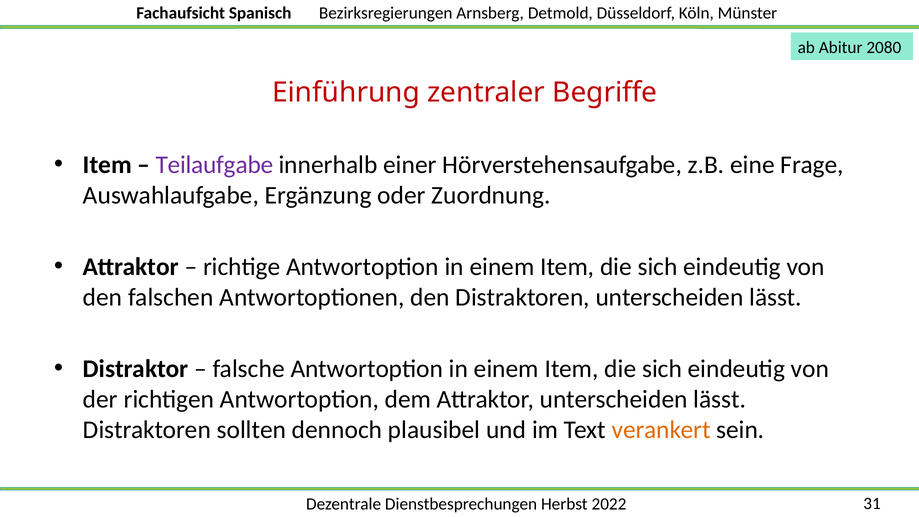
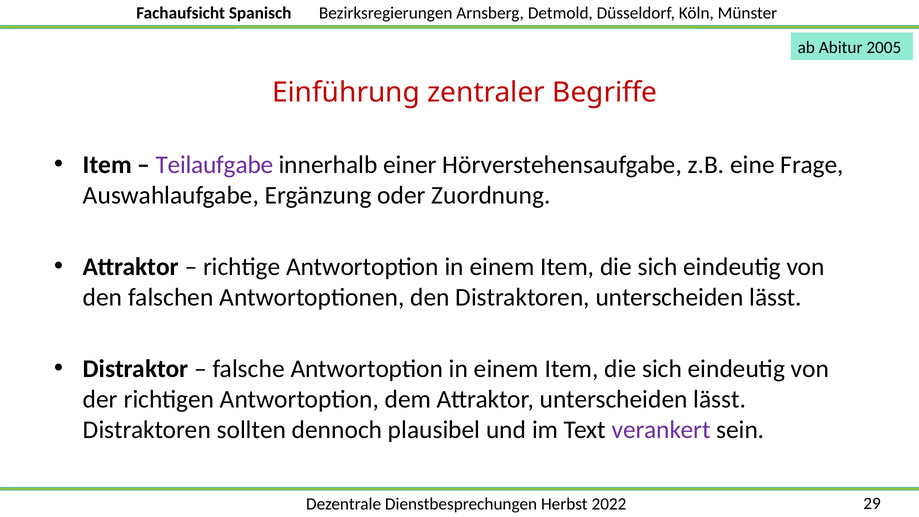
2080: 2080 -> 2005 (884, 48)
verankert colour: orange -> purple (661, 430)
31: 31 -> 29 (872, 503)
